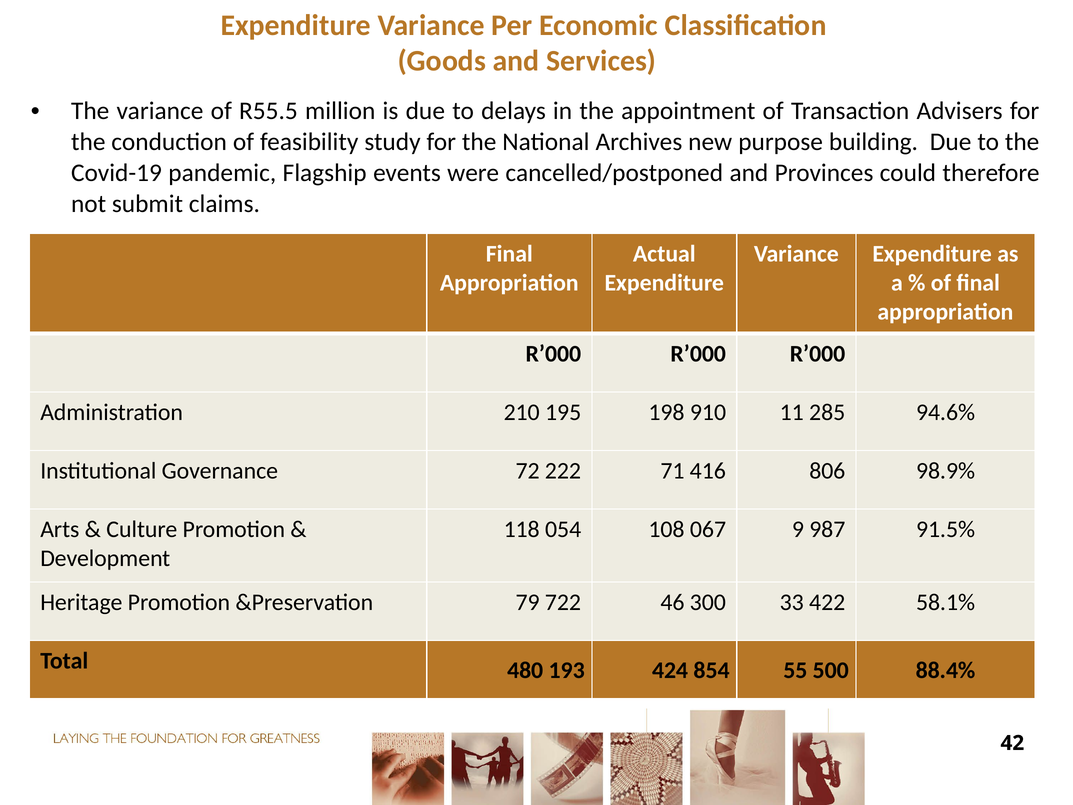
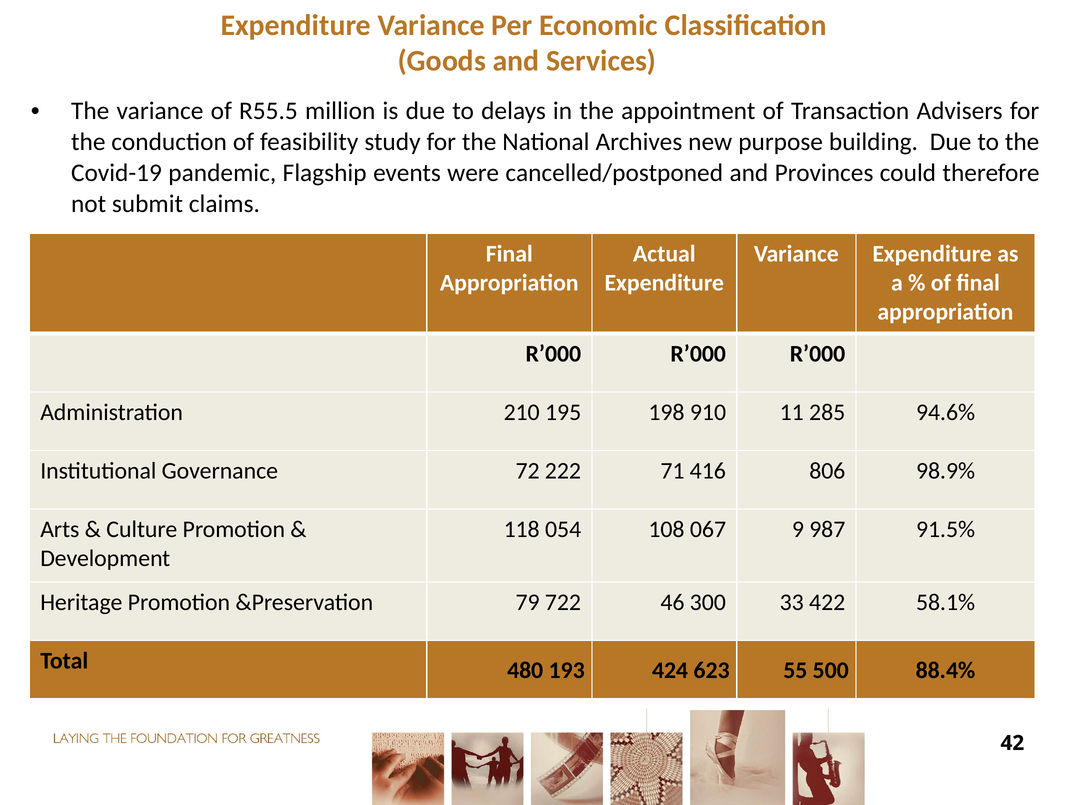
854: 854 -> 623 (712, 670)
